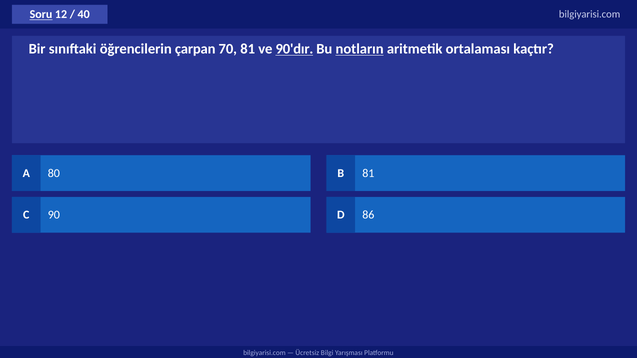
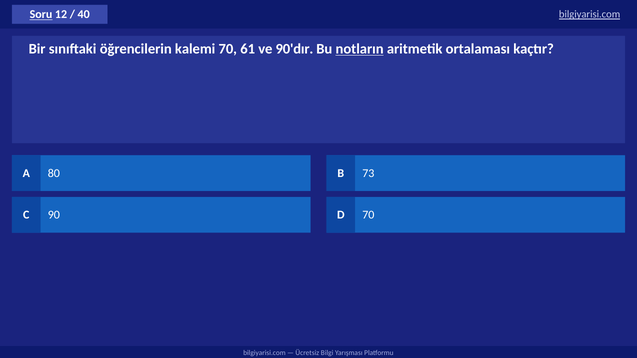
bilgiyarisi.com underline: none -> present (590, 14)
çarpan: çarpan -> kalemi (195, 49)
70 81: 81 -> 61 (248, 49)
90'dır underline: present -> none (294, 49)
B 81: 81 -> 73 (368, 173)
D 86: 86 -> 70 (368, 215)
